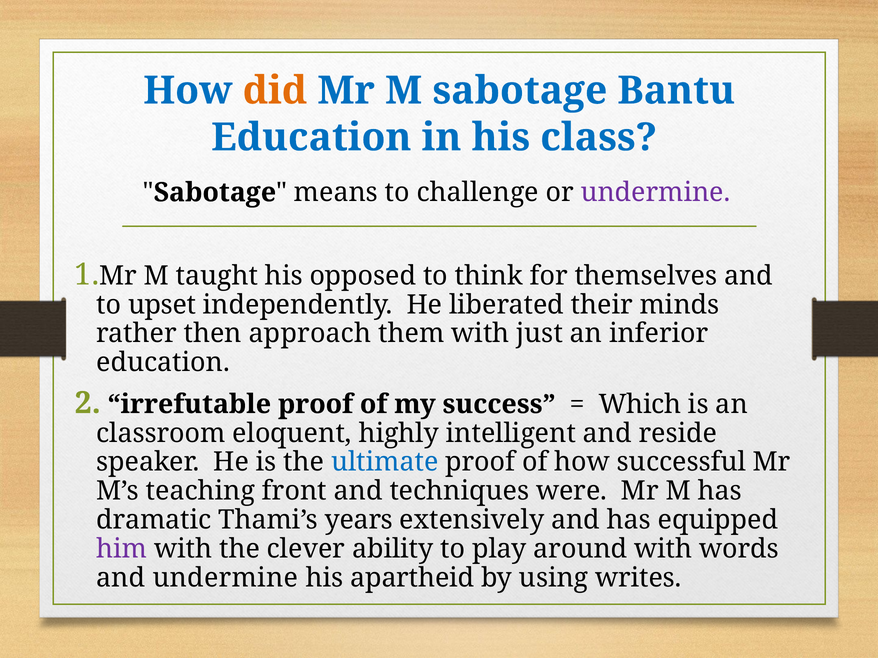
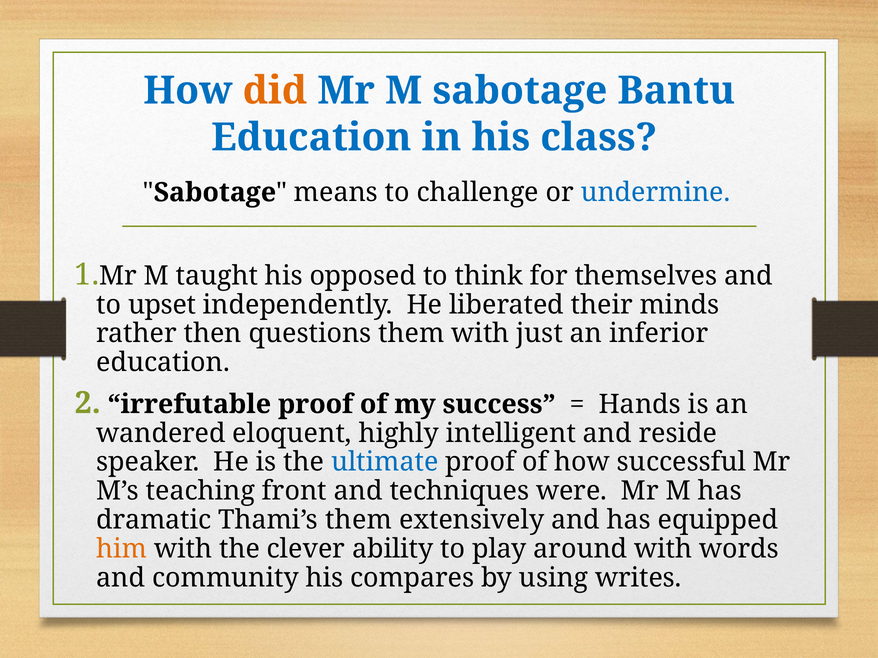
undermine colour: purple -> blue (656, 193)
approach: approach -> questions (310, 334)
Which: Which -> Hands (640, 405)
classroom: classroom -> wandered (161, 434)
Thami’s years: years -> them (359, 520)
him colour: purple -> orange (122, 549)
and undermine: undermine -> community (225, 578)
apartheid: apartheid -> compares (412, 578)
